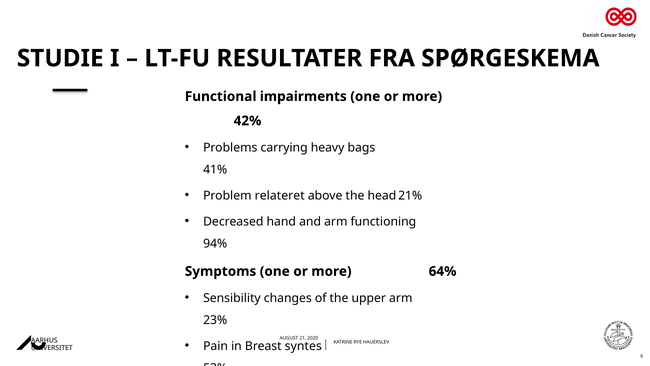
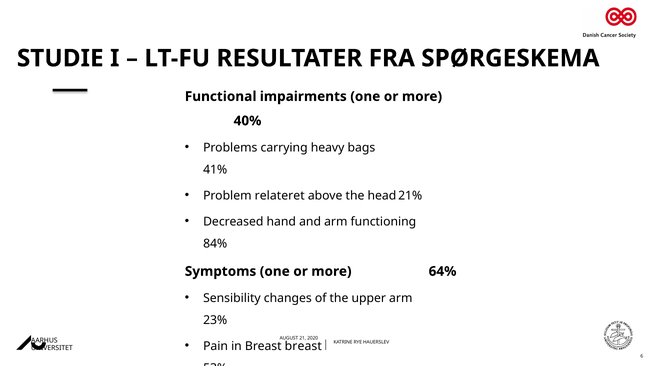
42%: 42% -> 40% (247, 121)
94%: 94% -> 84% (215, 243)
Breast syntes: syntes -> breast (303, 346)
